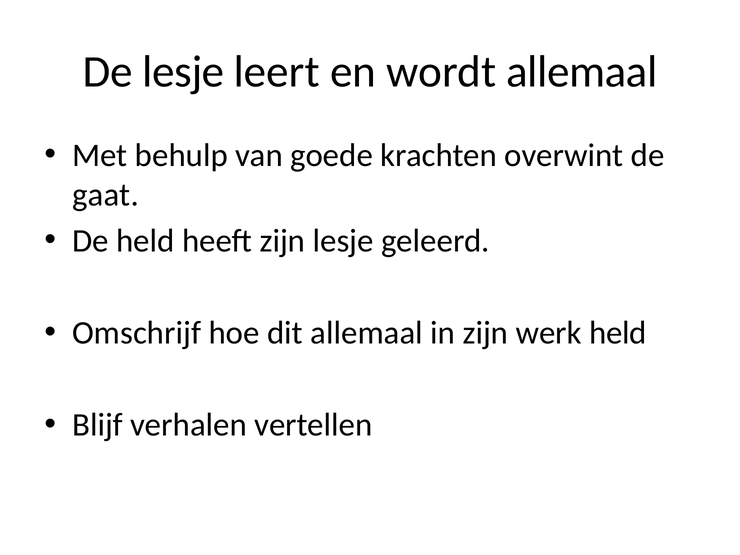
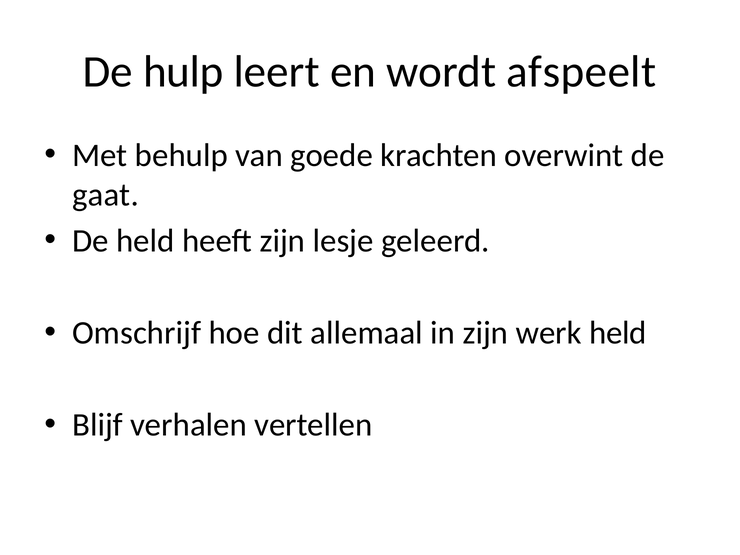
De lesje: lesje -> hulp (183, 72)
wordt allemaal: allemaal -> afspeelt (581, 72)
